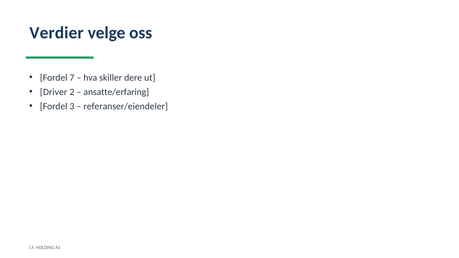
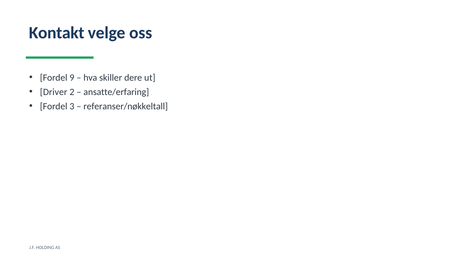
Verdier: Verdier -> Kontakt (57, 33)
7: 7 -> 9 (72, 78)
referanser/eiendeler: referanser/eiendeler -> referanser/nøkkeltall (126, 106)
